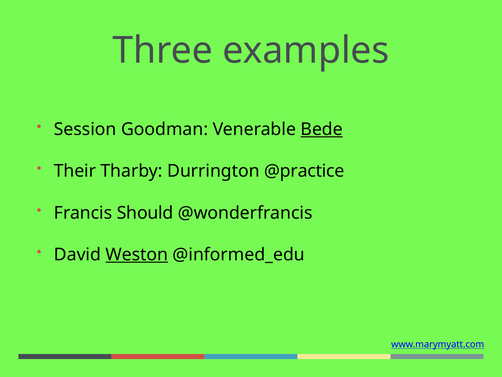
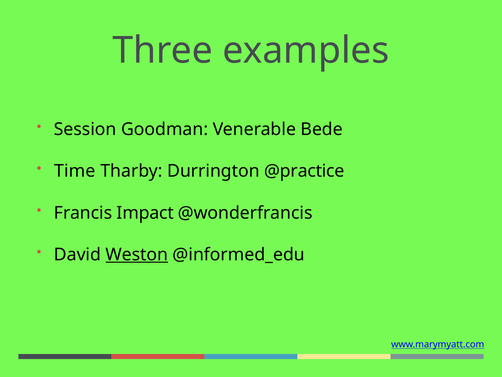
Bede underline: present -> none (322, 129)
Their: Their -> Time (75, 171)
Should: Should -> Impact (145, 213)
